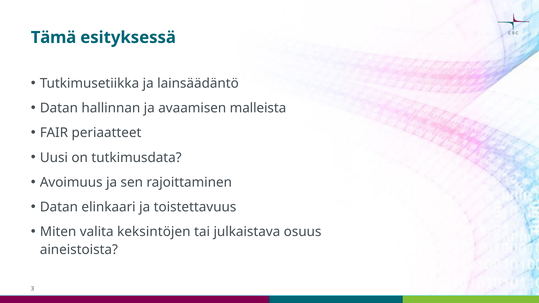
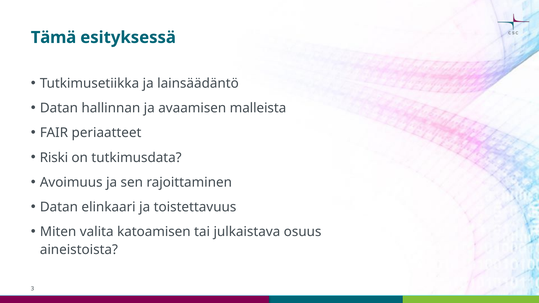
Uusi: Uusi -> Riski (54, 158)
keksintöjen: keksintöjen -> katoamisen (154, 232)
